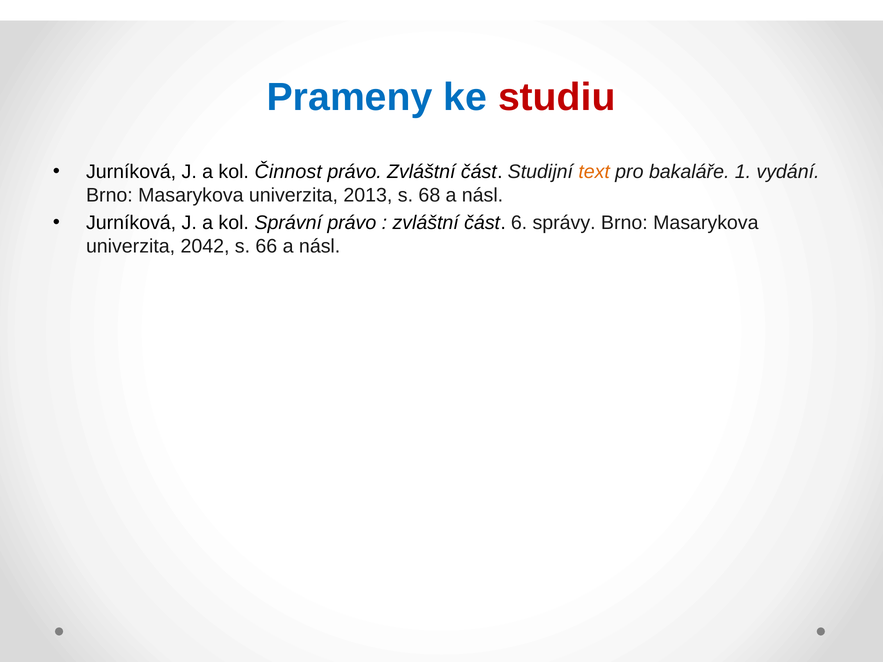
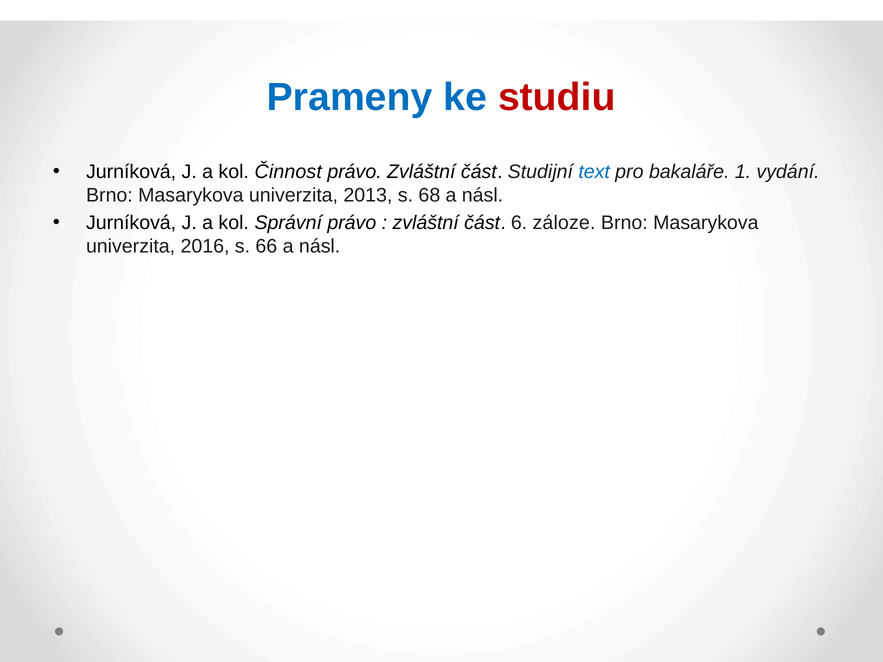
text colour: orange -> blue (594, 172)
správy: správy -> záloze (564, 223)
2042: 2042 -> 2016 (205, 246)
